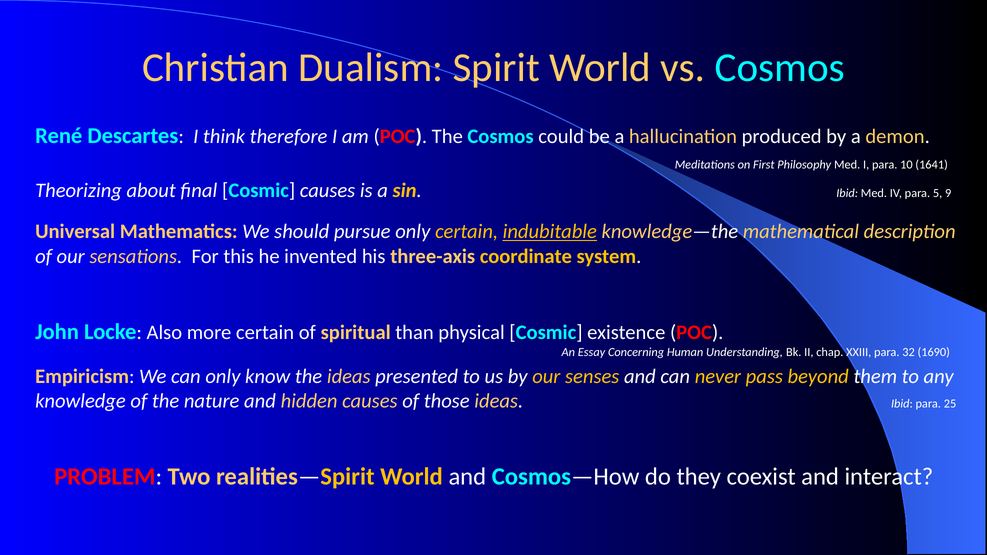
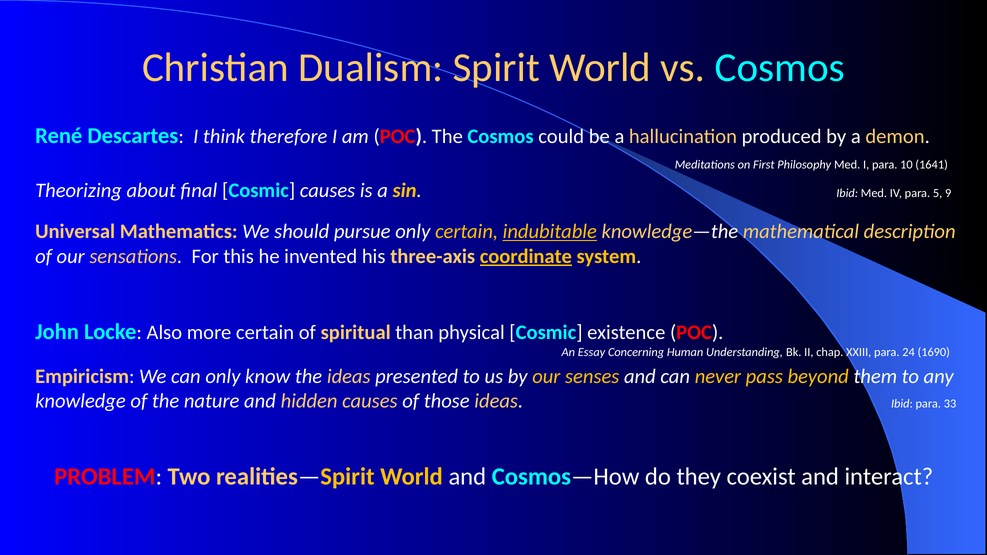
coordinate underline: none -> present (526, 256)
32: 32 -> 24 (909, 352)
25: 25 -> 33 (950, 404)
